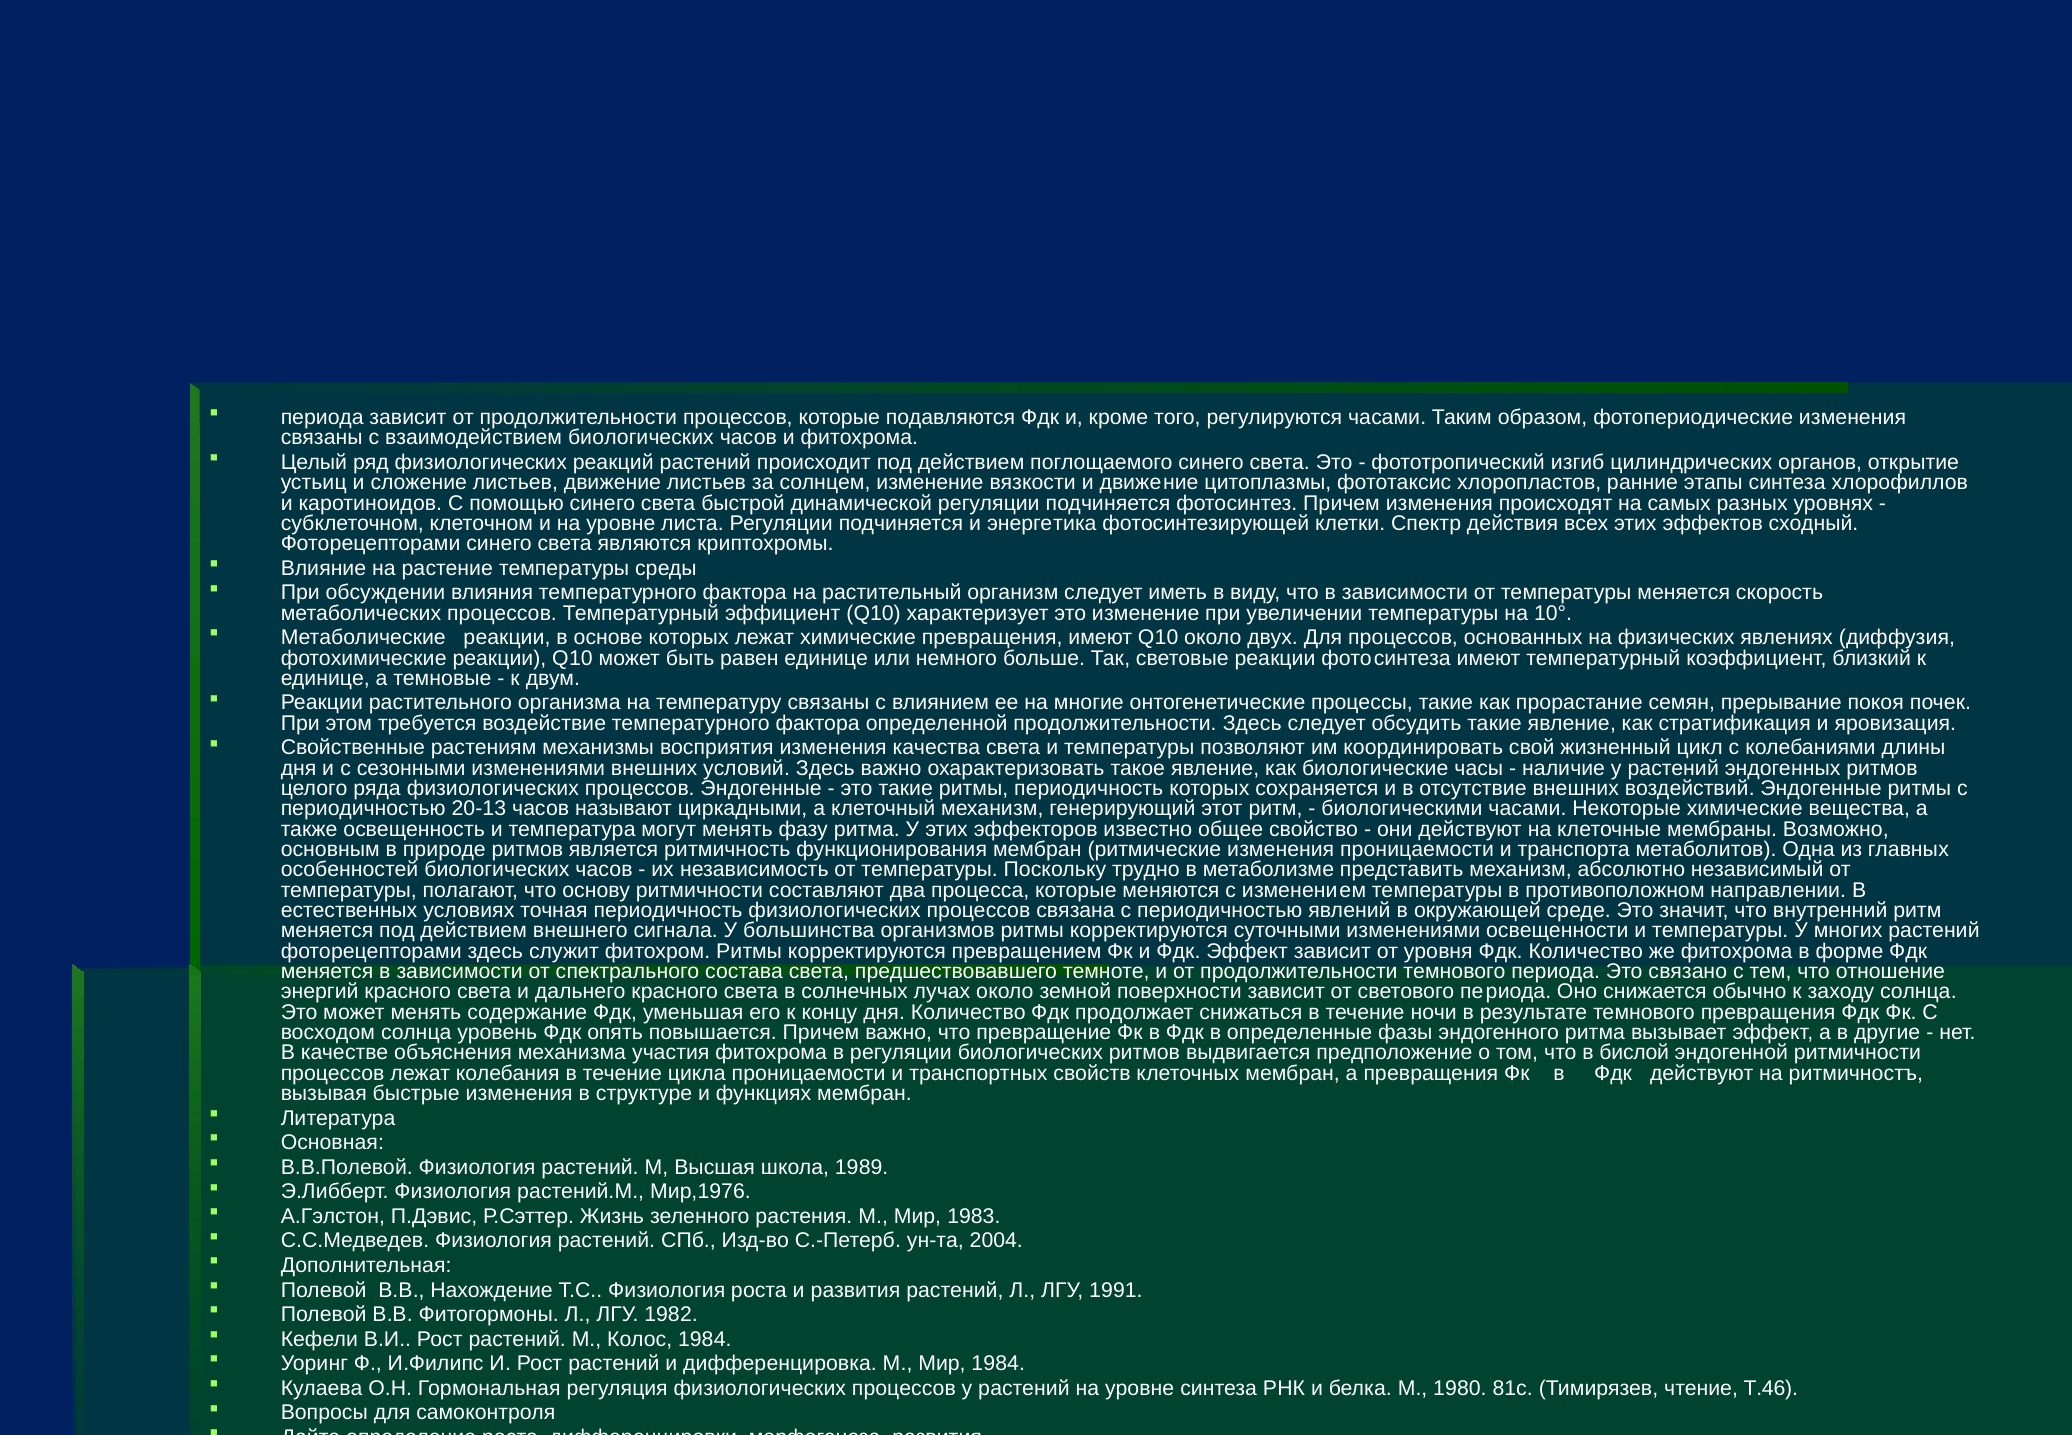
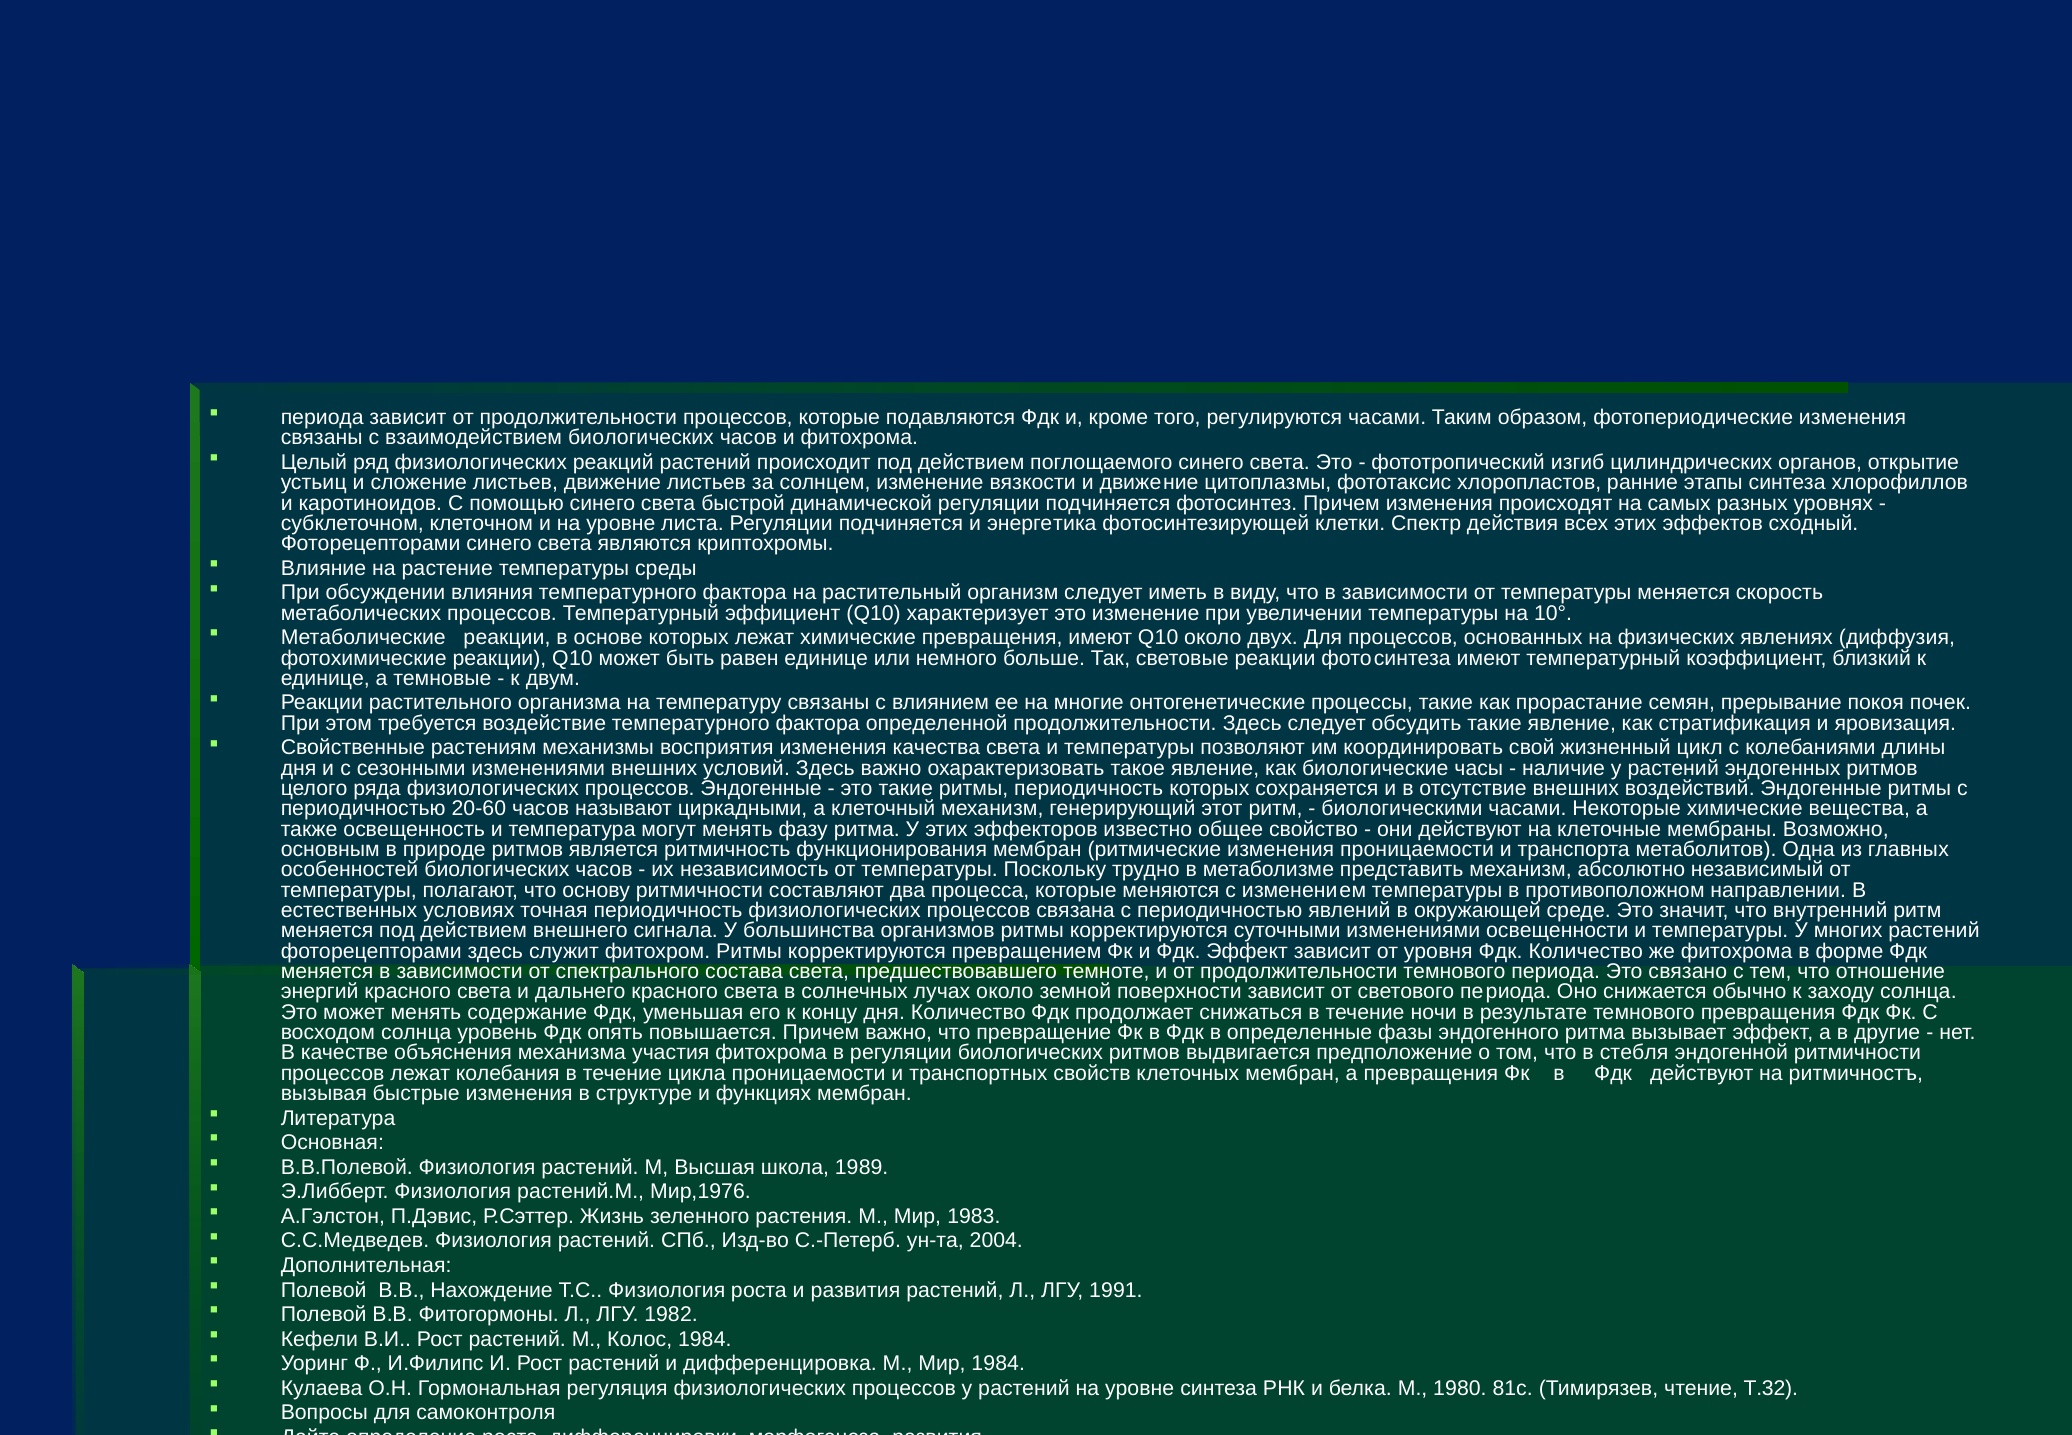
20-13: 20-13 -> 20-60 (479, 809)
бислой: бислой -> стебля (1634, 1053)
Т.46: Т.46 -> Т.32 (1771, 1388)
